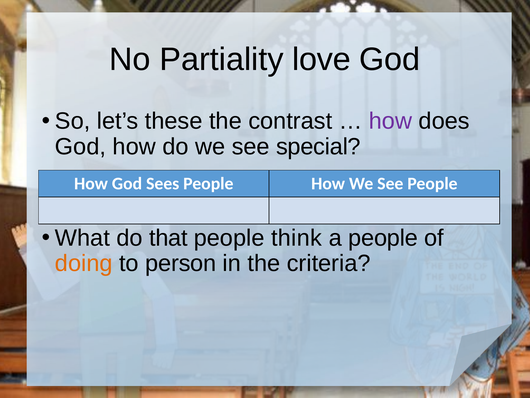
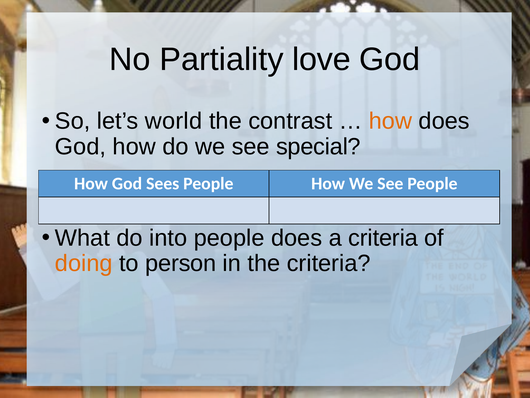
these: these -> world (174, 121)
how colour: purple -> orange (390, 121)
that: that -> into (168, 238)
people think: think -> does (297, 238)
a people: people -> criteria (383, 238)
